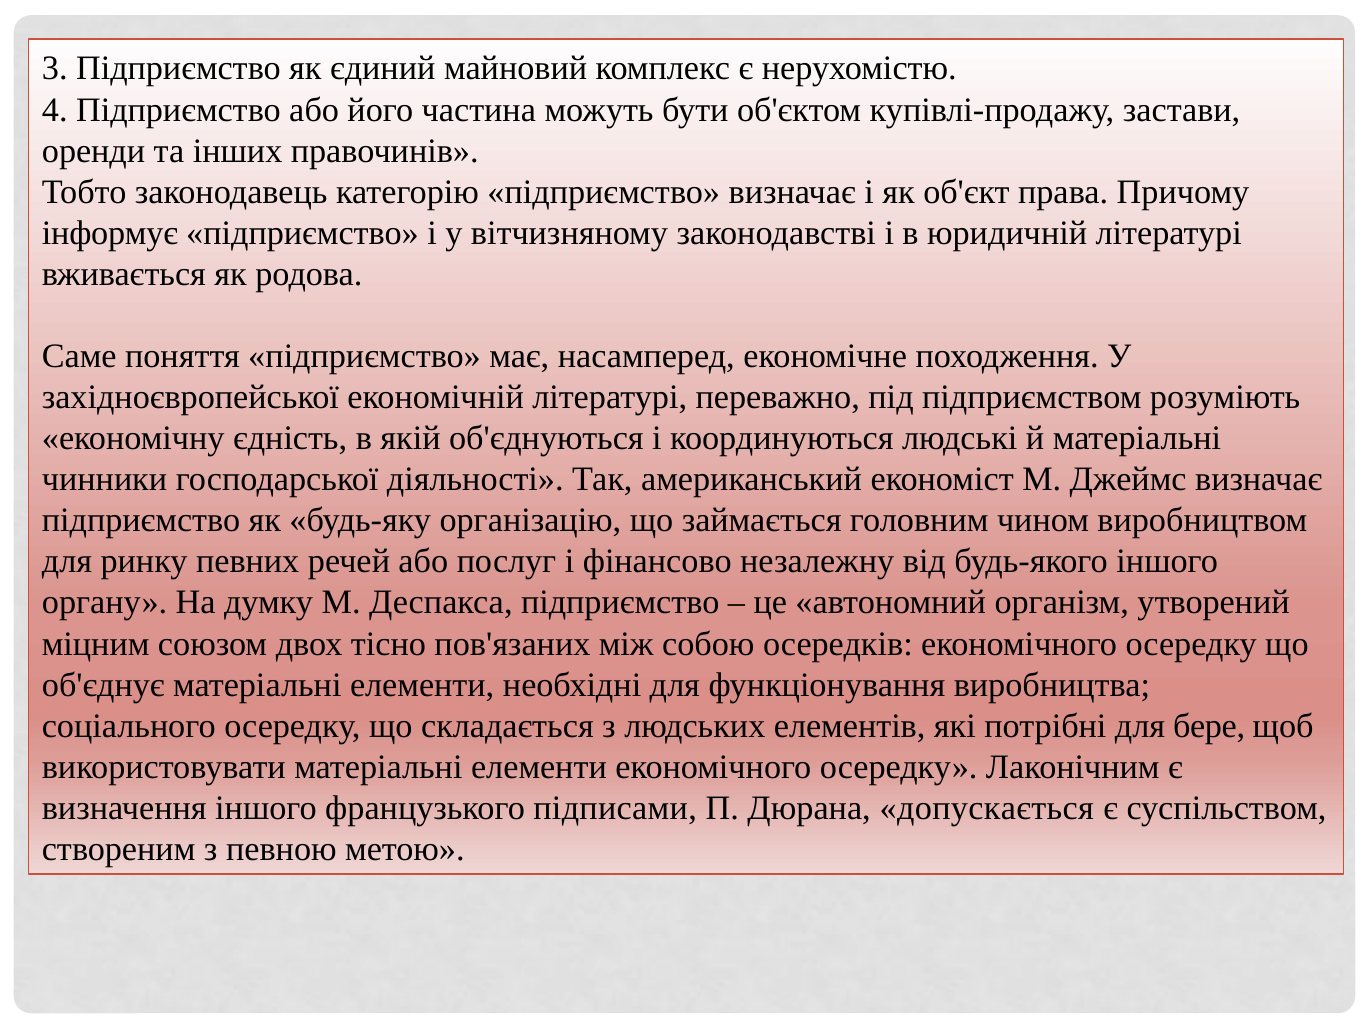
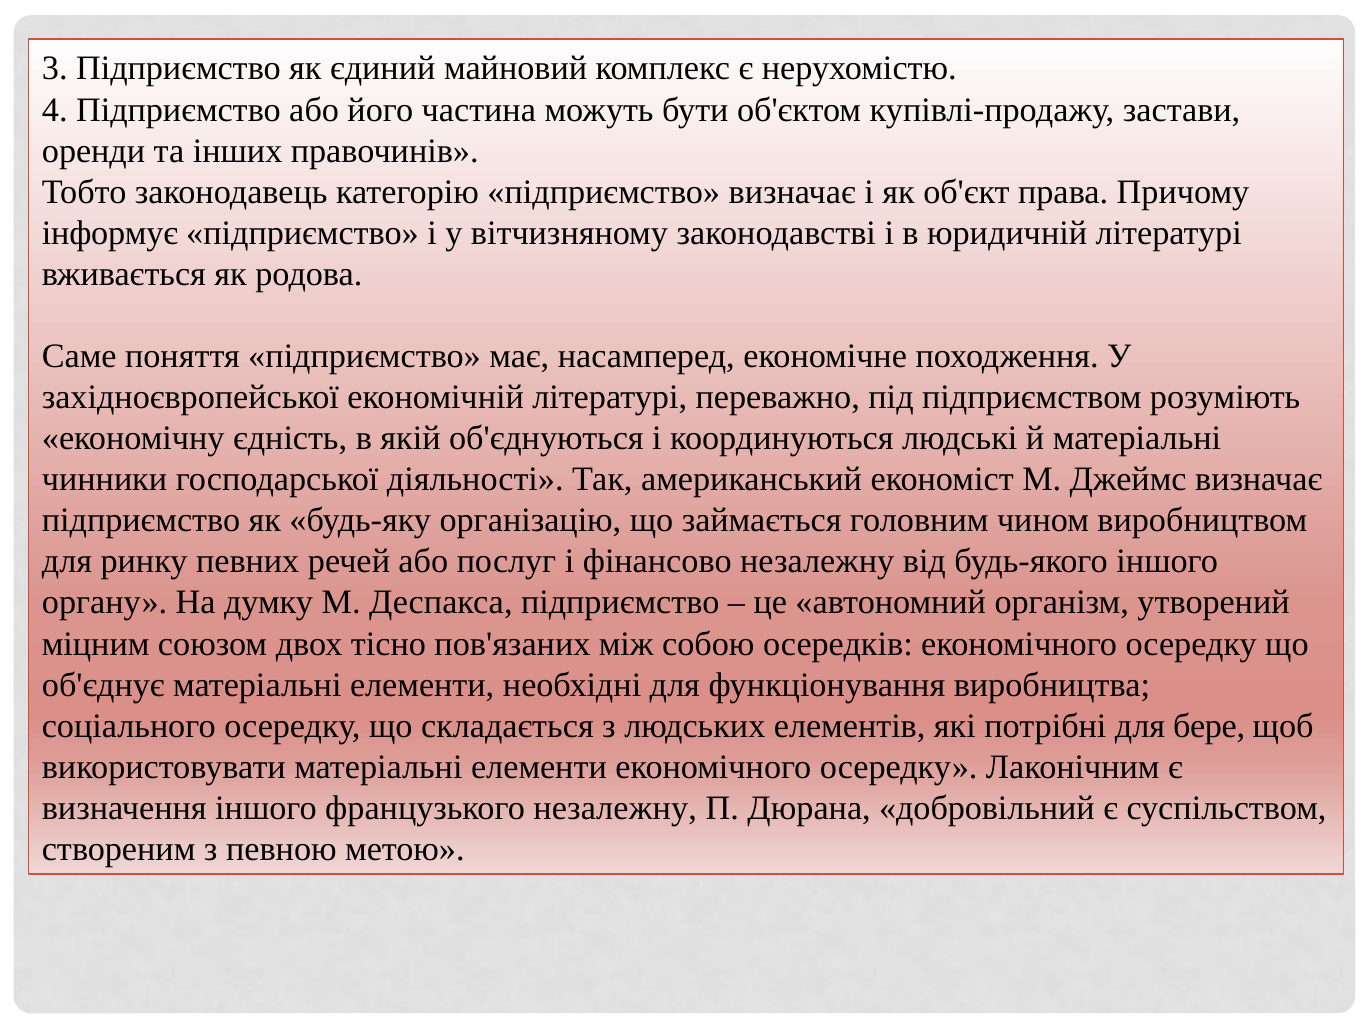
французького підписами: підписами -> незалежну (615, 808)
допускається: допускається -> добровільний (987, 808)
